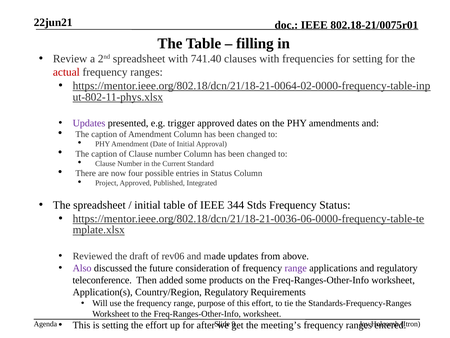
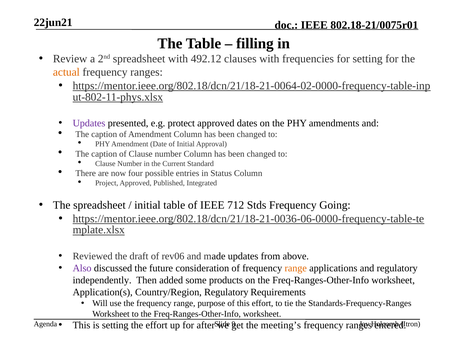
741.40: 741.40 -> 492.12 (206, 59)
actual colour: red -> orange (66, 72)
trigger: trigger -> protect (181, 123)
344: 344 -> 712 (236, 205)
Frequency Status: Status -> Going (335, 205)
range colour: purple -> orange (296, 268)
teleconference: teleconference -> independently (102, 280)
